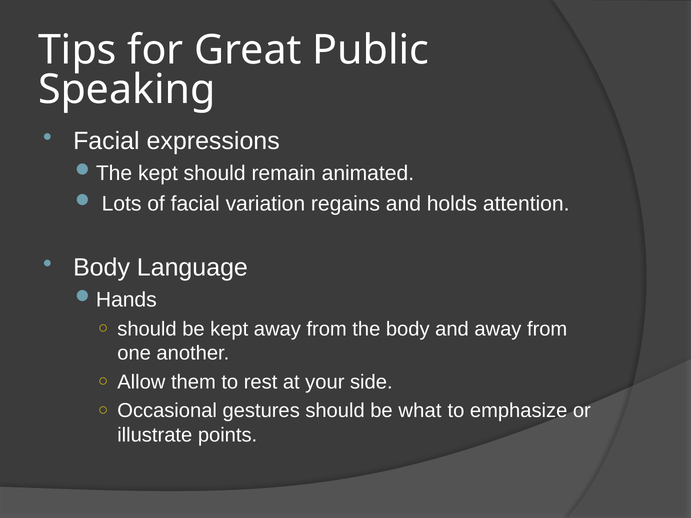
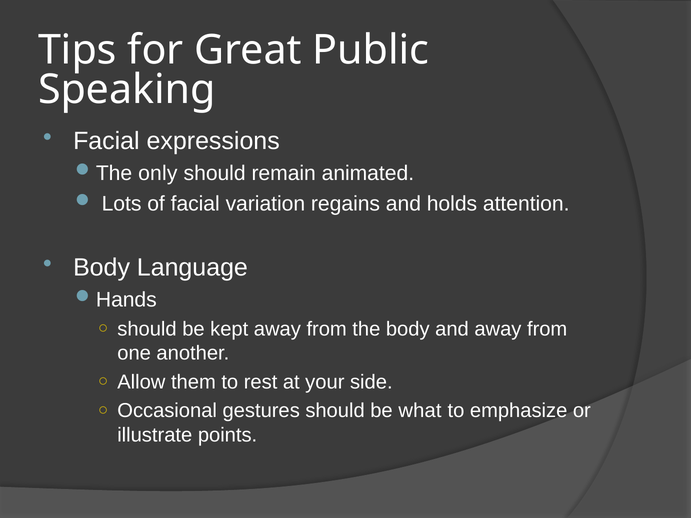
kept: kept -> only (158, 173)
